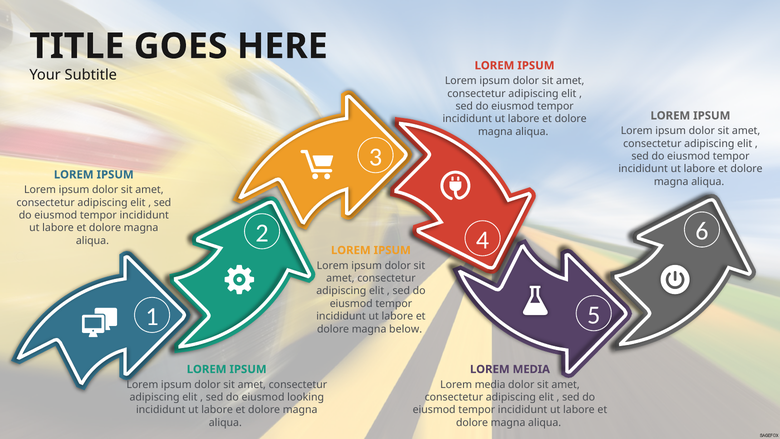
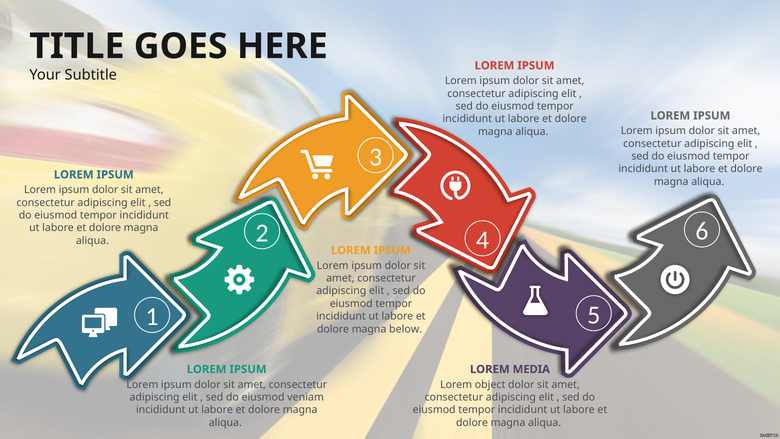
media: media -> object (490, 384)
looking: looking -> veniam (306, 397)
